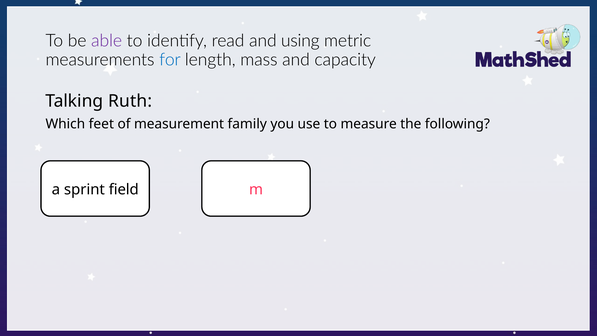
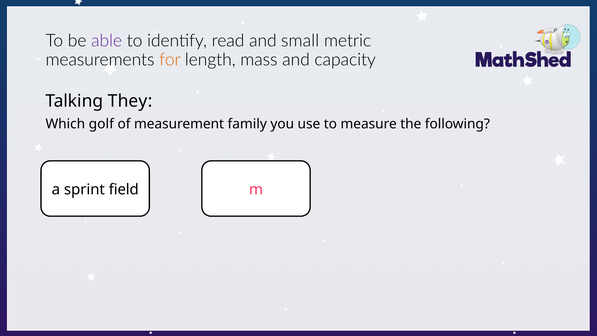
using: using -> small (300, 41)
for colour: blue -> orange (170, 60)
Ruth: Ruth -> They (130, 101)
feet: feet -> golf (101, 124)
